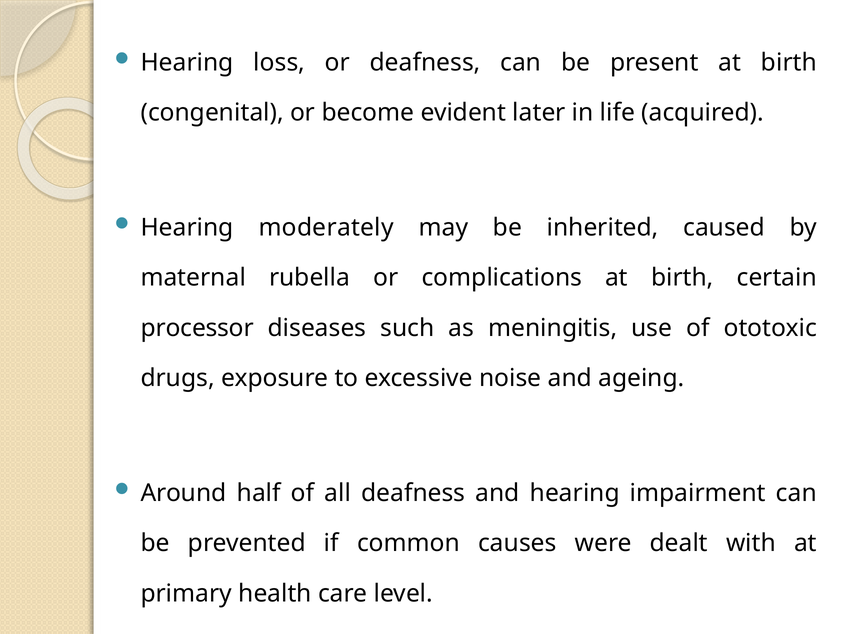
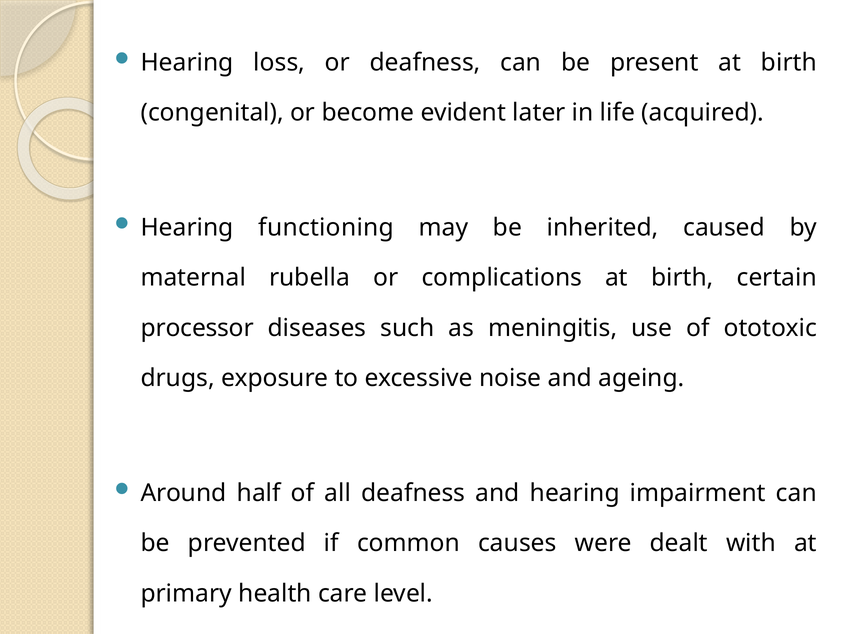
moderately: moderately -> functioning (326, 227)
